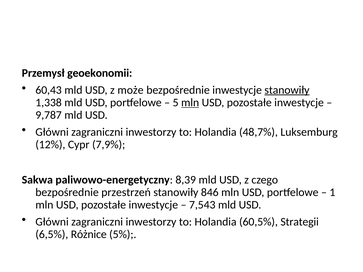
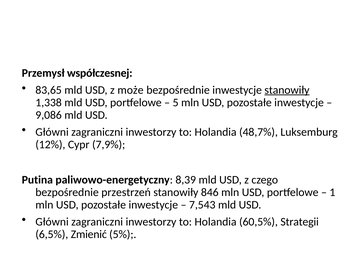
geoekonomii: geoekonomii -> współczesnej (100, 73)
60,43: 60,43 -> 83,65 (49, 90)
mln underline: present -> none (190, 103)
9,787: 9,787 -> 9,086 (49, 115)
Sakwa: Sakwa -> Putina (37, 180)
Różnice: Różnice -> Zmienić (89, 234)
